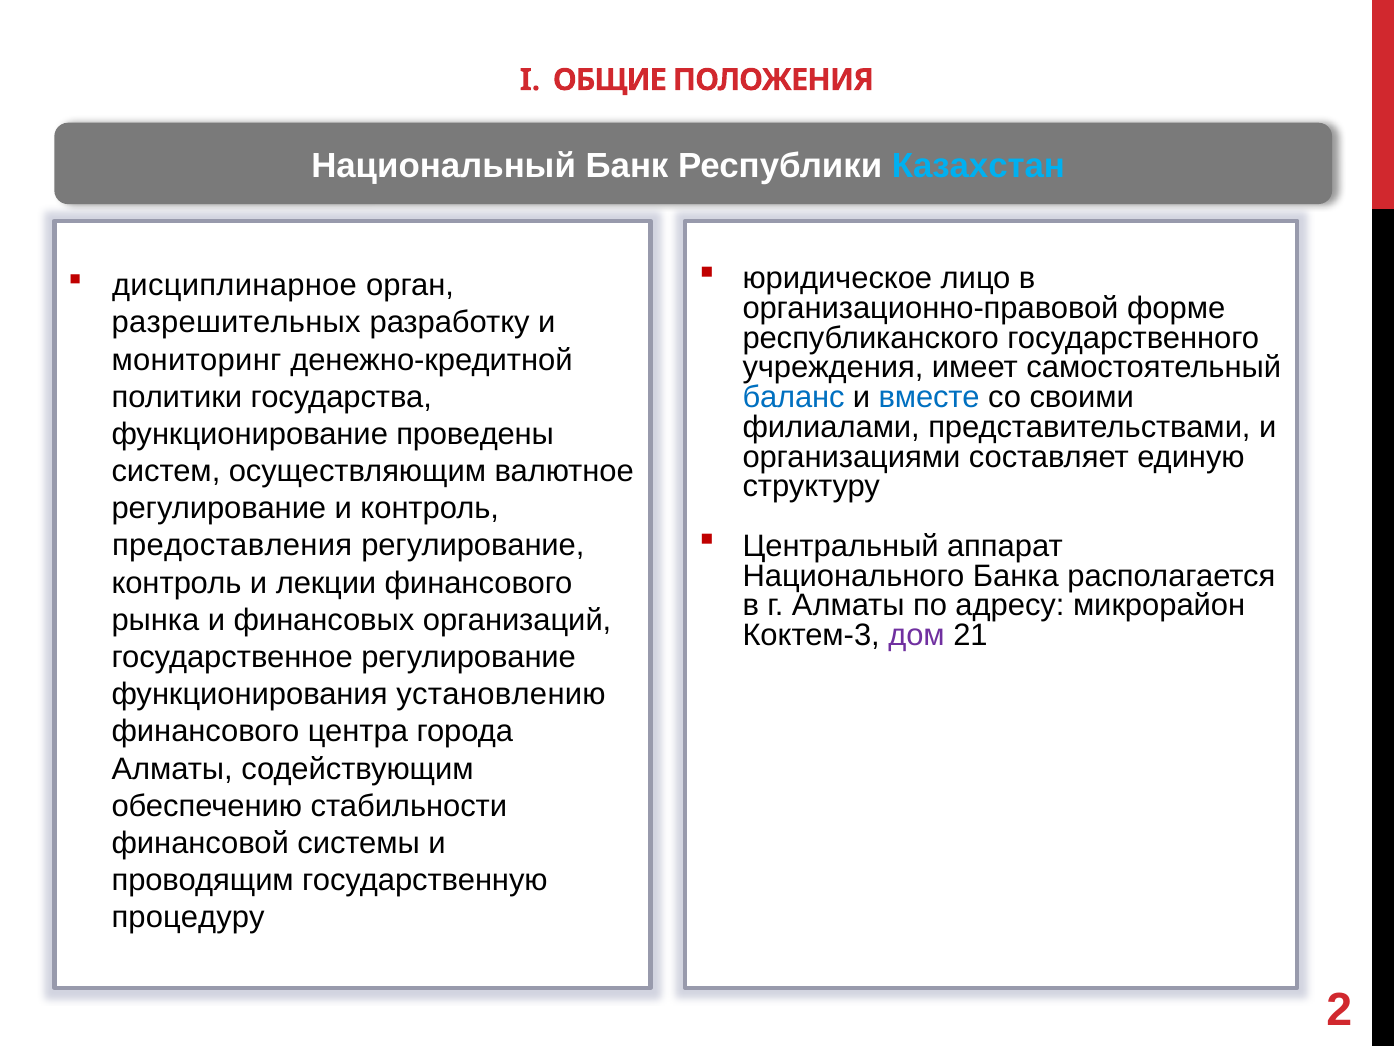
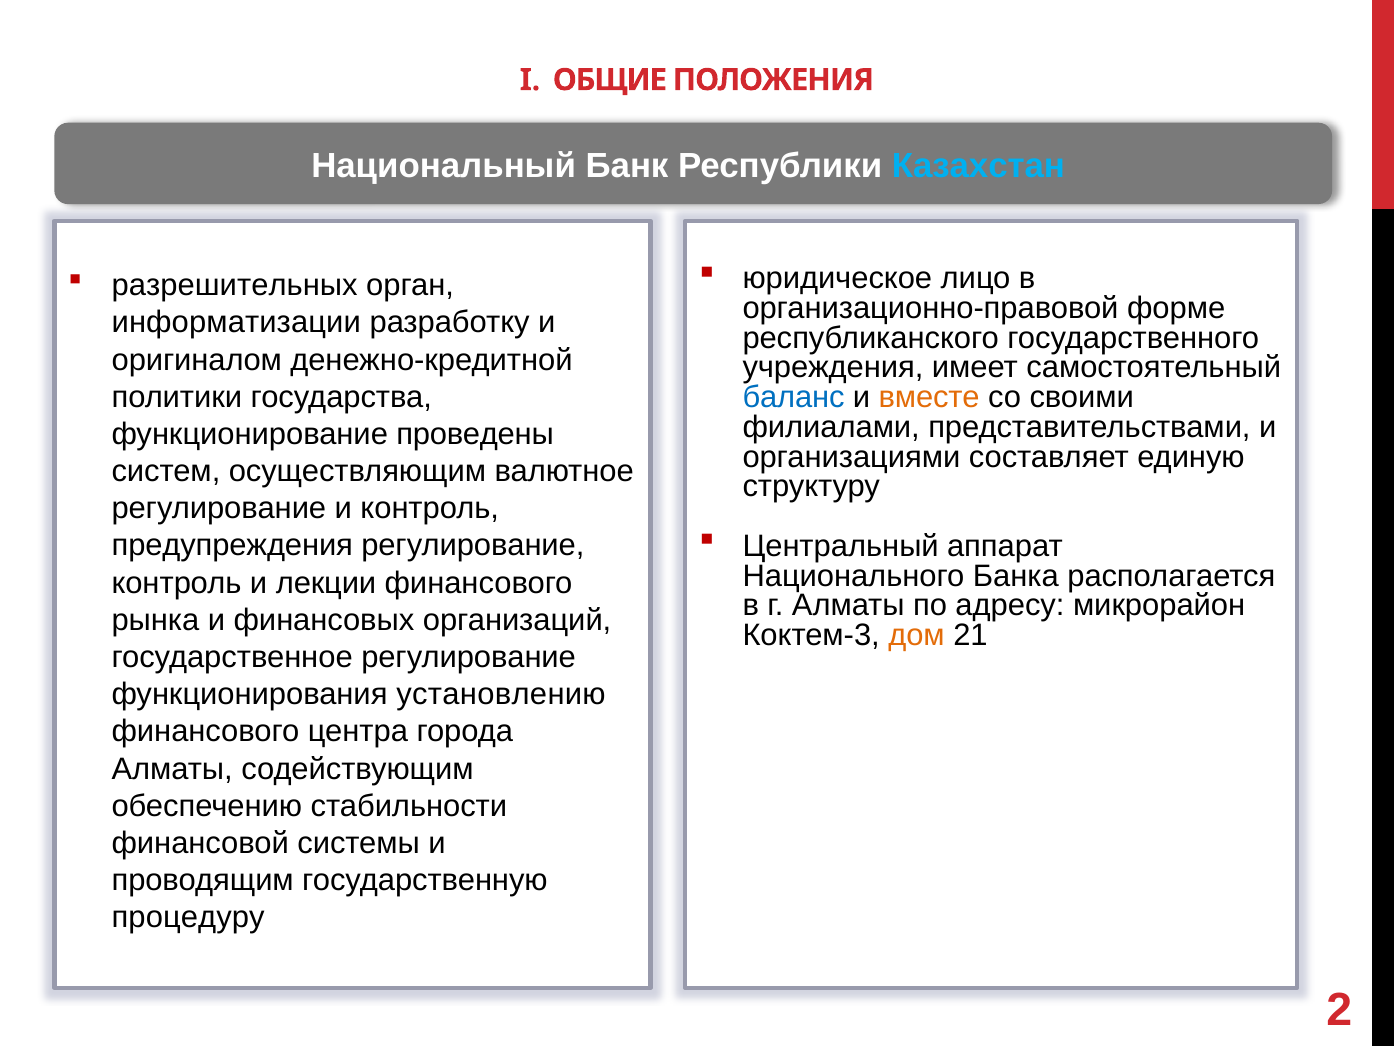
дисциплинарное: дисциплинарное -> разрешительных (235, 285)
разрешительных: разрешительных -> информатизации (236, 323)
мониторинг: мониторинг -> оригиналом (197, 360)
вместе colour: blue -> orange (929, 397)
предоставления: предоставления -> предупреждения (232, 546)
дом colour: purple -> orange (917, 635)
